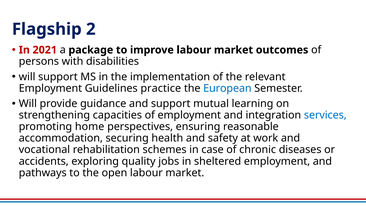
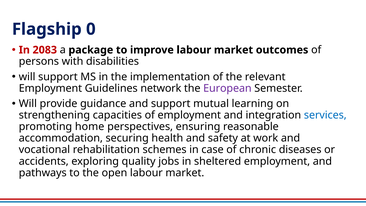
2: 2 -> 0 (91, 29)
2021: 2021 -> 2083 (45, 50)
practice: practice -> network (161, 88)
European colour: blue -> purple (227, 88)
